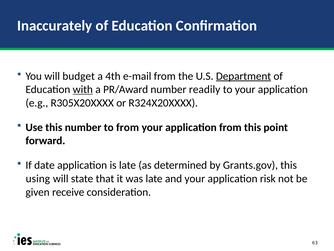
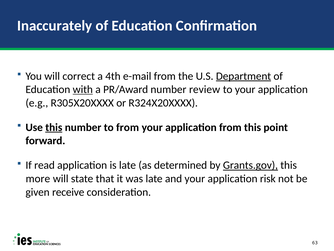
budget: budget -> correct (79, 76)
readily: readily -> review (205, 89)
this underline: none -> present (54, 127)
date: date -> read (44, 165)
Grants.gov underline: none -> present (250, 165)
using: using -> more (38, 178)
